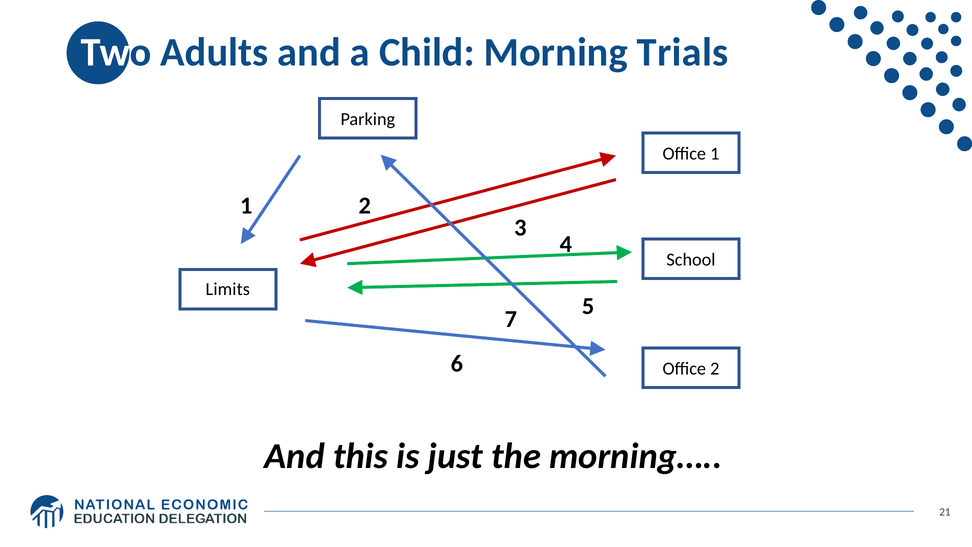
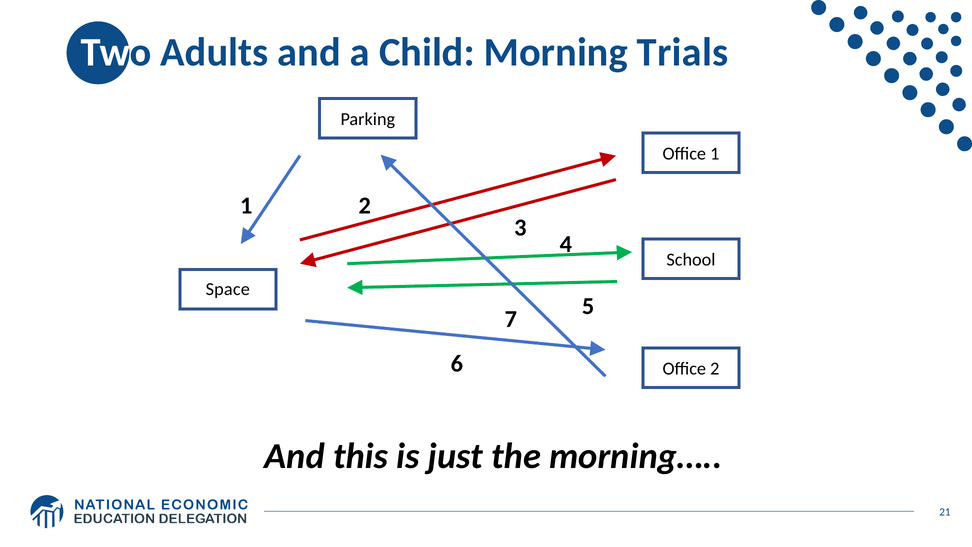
Limits: Limits -> Space (228, 289)
